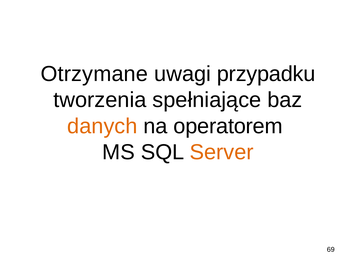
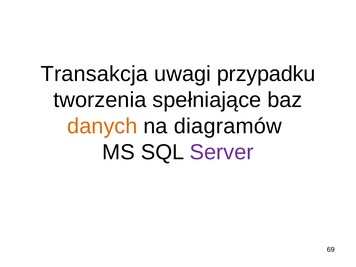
Otrzymane: Otrzymane -> Transakcja (94, 74)
operatorem: operatorem -> diagramów (228, 126)
Server colour: orange -> purple (222, 152)
